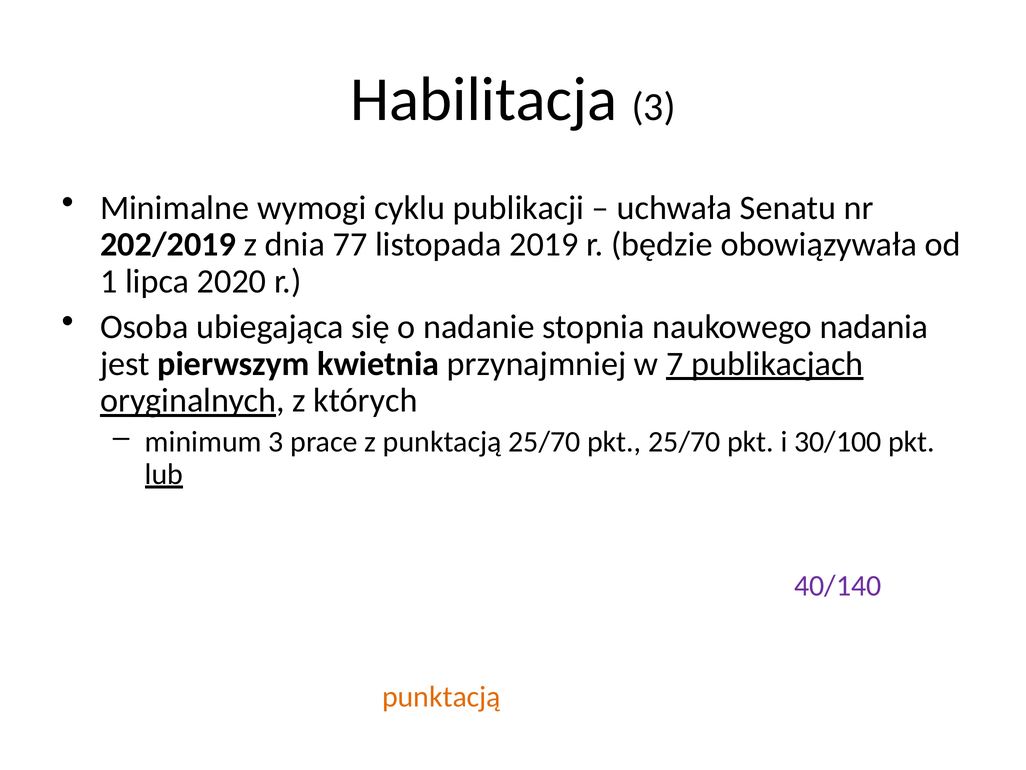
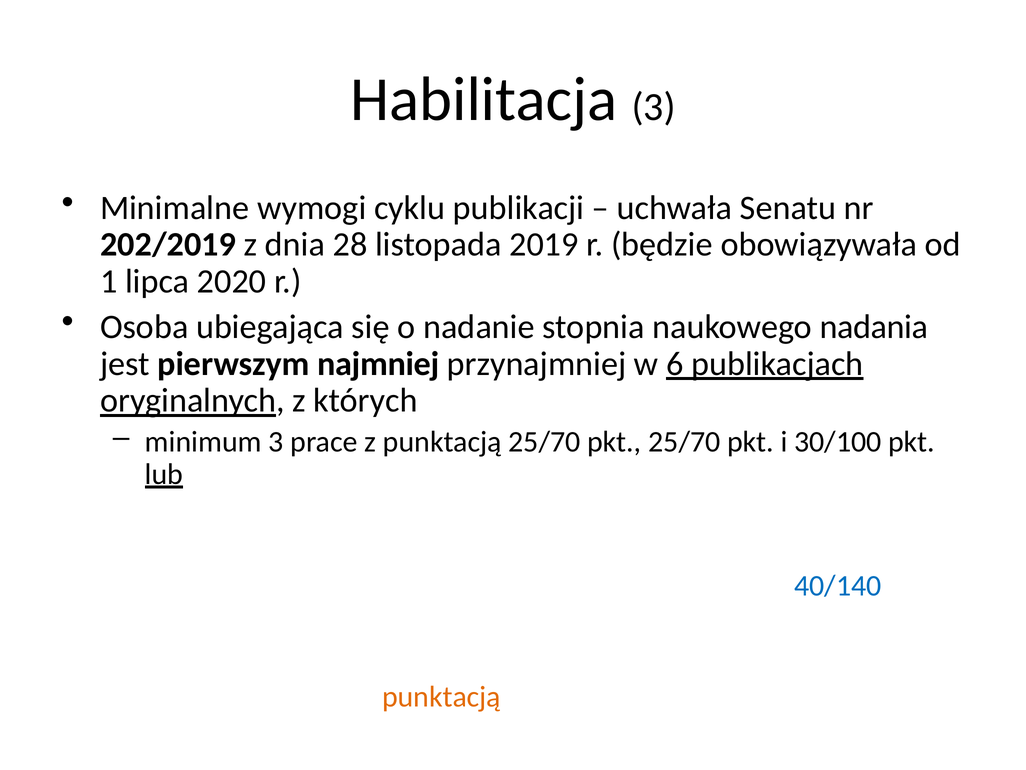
77: 77 -> 28 (350, 245)
kwietnia: kwietnia -> najmniej (378, 363)
7: 7 -> 6 (675, 363)
40/140 colour: purple -> blue (838, 585)
